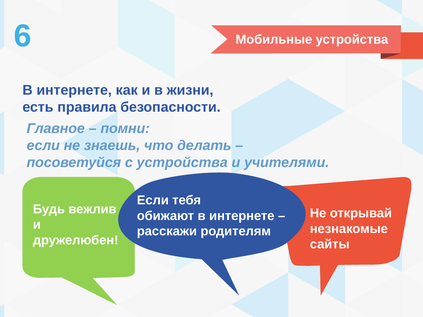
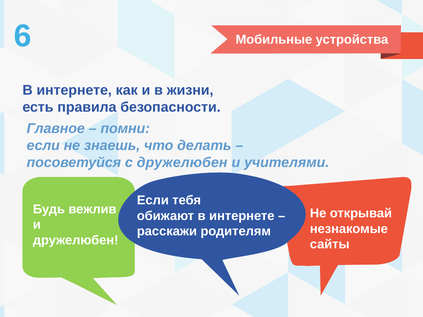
с устройства: устройства -> дружелюбен (182, 162)
